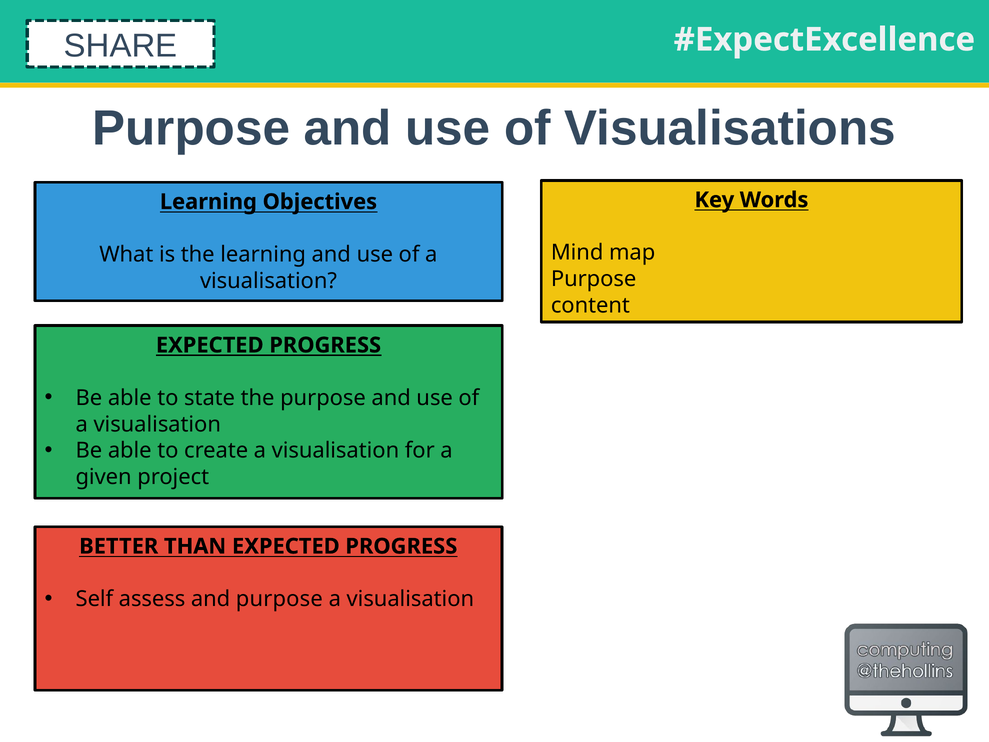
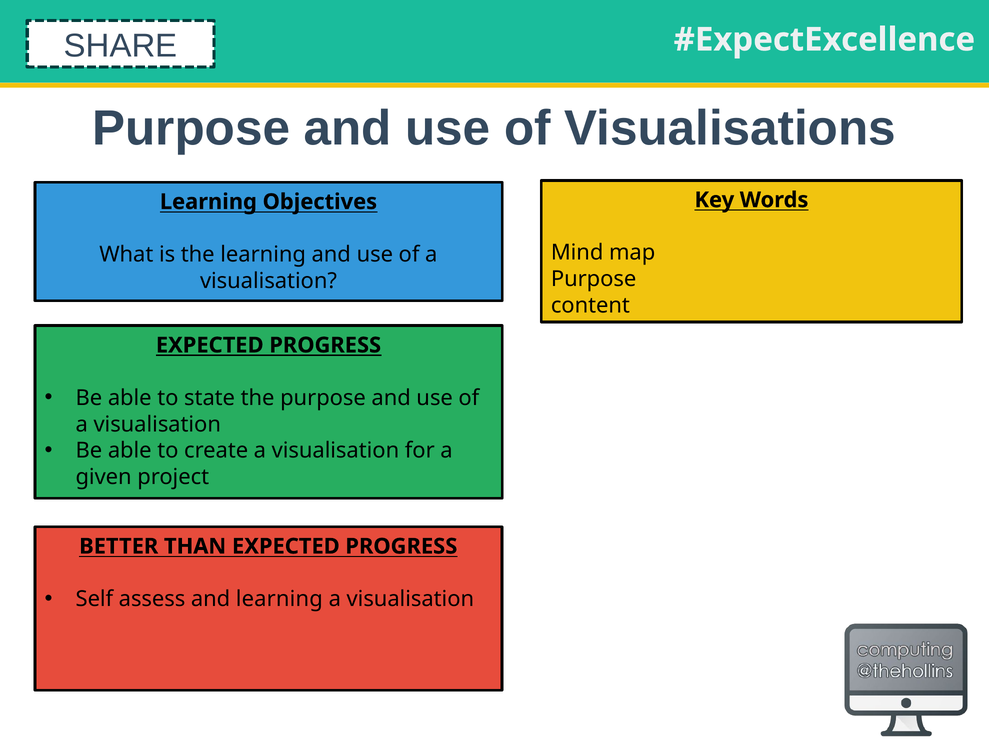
and purpose: purpose -> learning (279, 599)
